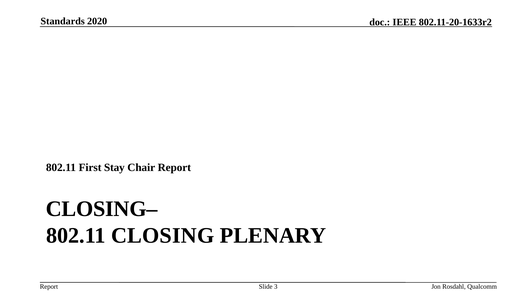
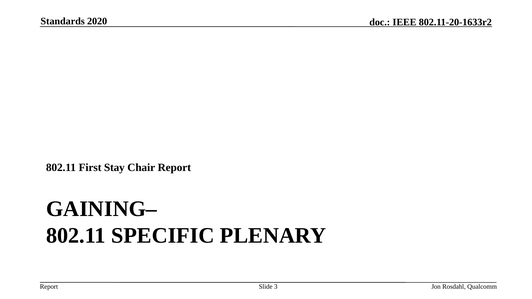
CLOSING–: CLOSING– -> GAINING– (102, 209)
CLOSING: CLOSING -> SPECIFIC (163, 236)
